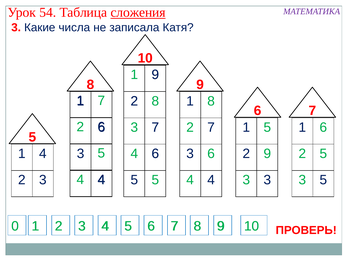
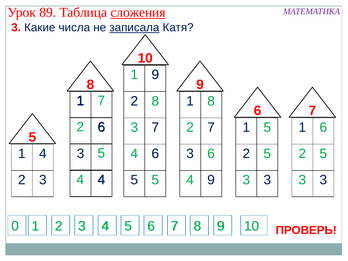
54: 54 -> 89 (48, 12)
записала underline: none -> present (134, 28)
9: 9 -> 5 (267, 154)
4: 4 -> 9 (211, 180)
5: 5 -> 3 (323, 180)
